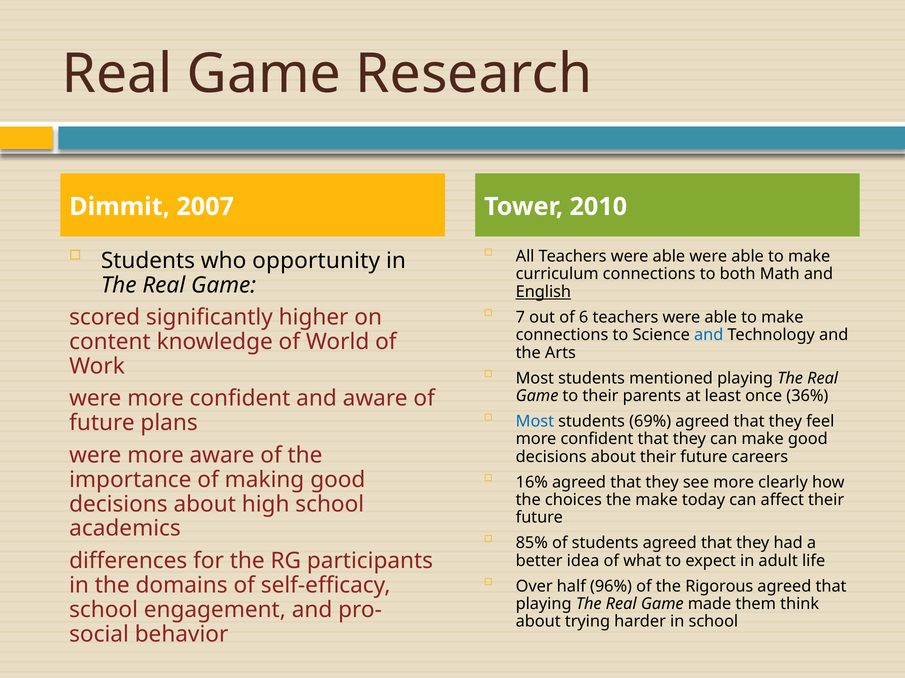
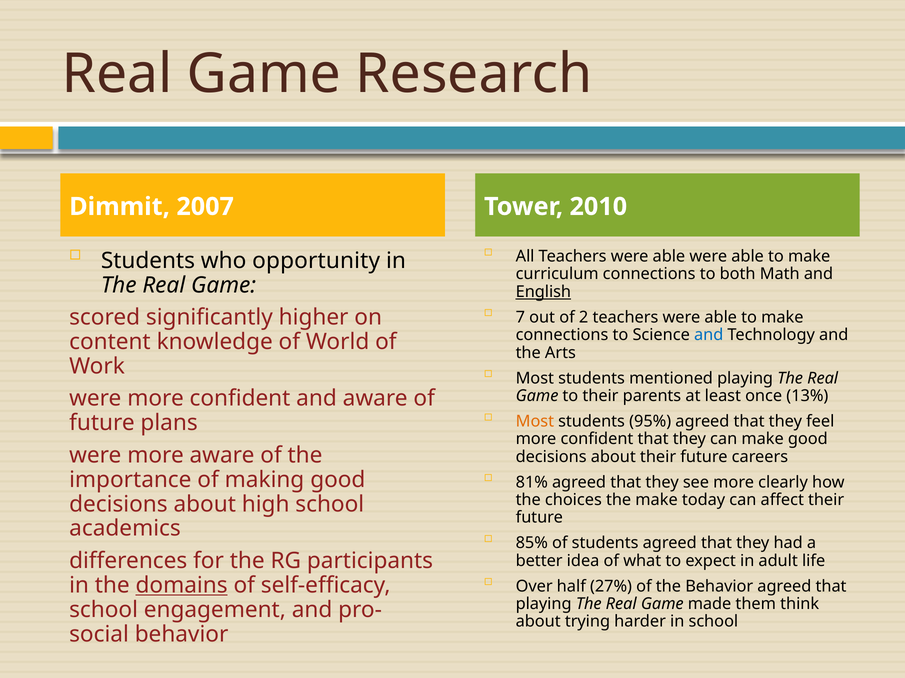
6: 6 -> 2 (584, 318)
36%: 36% -> 13% (807, 396)
Most colour: blue -> orange (535, 422)
69%: 69% -> 95% (650, 422)
16%: 16% -> 81% (532, 483)
96%: 96% -> 27% (611, 587)
the Rigorous: Rigorous -> Behavior (719, 587)
domains underline: none -> present (182, 586)
